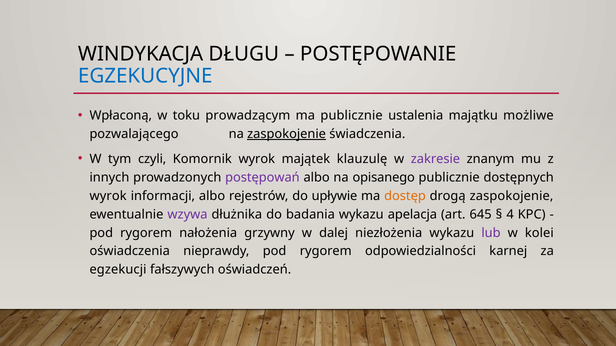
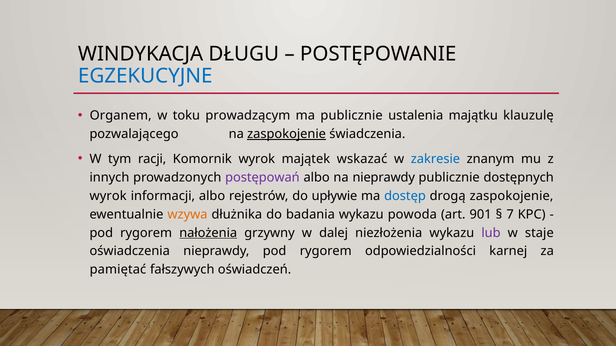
Wpłaconą: Wpłaconą -> Organem (121, 116)
możliwe: możliwe -> klauzulę (528, 116)
czyli: czyli -> racji (152, 159)
klauzulę: klauzulę -> wskazać (362, 159)
zakresie colour: purple -> blue (435, 159)
na opisanego: opisanego -> nieprawdy (384, 178)
dostęp colour: orange -> blue (405, 196)
wzywa colour: purple -> orange (187, 215)
apelacja: apelacja -> powoda (412, 215)
645: 645 -> 901 (481, 215)
4: 4 -> 7 (510, 215)
nałożenia underline: none -> present (208, 233)
kolei: kolei -> staje (539, 233)
egzekucji: egzekucji -> pamiętać (118, 270)
